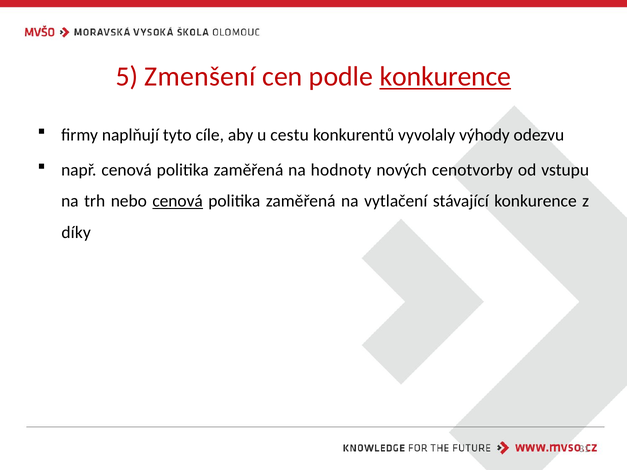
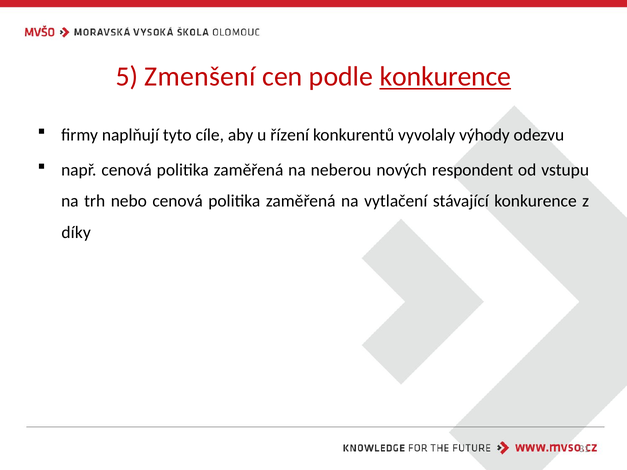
cestu: cestu -> řízení (290, 135)
hodnoty: hodnoty -> neberou (341, 170)
cenotvorby: cenotvorby -> respondent (473, 170)
cenová underline: present -> none (178, 201)
